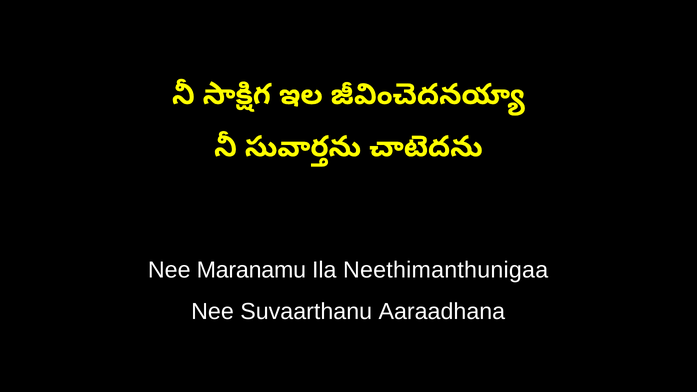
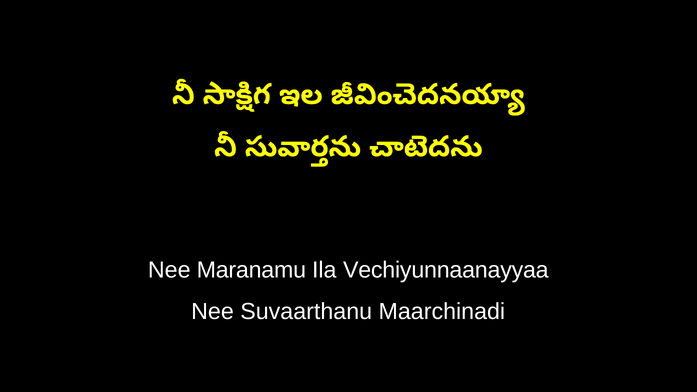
Neethimanthunigaa: Neethimanthunigaa -> Vechiyunnaanayyaa (446, 270)
Aaraadhana: Aaraadhana -> Maarchinadi (442, 312)
